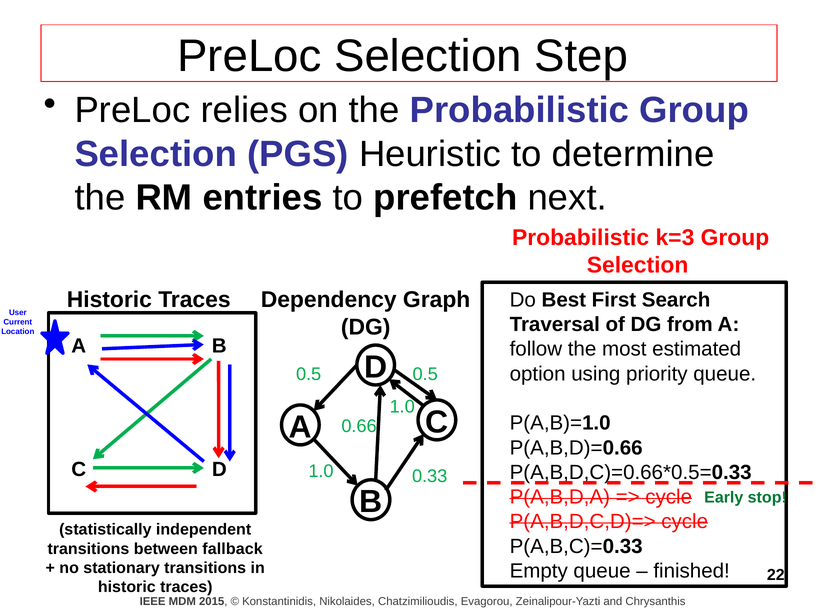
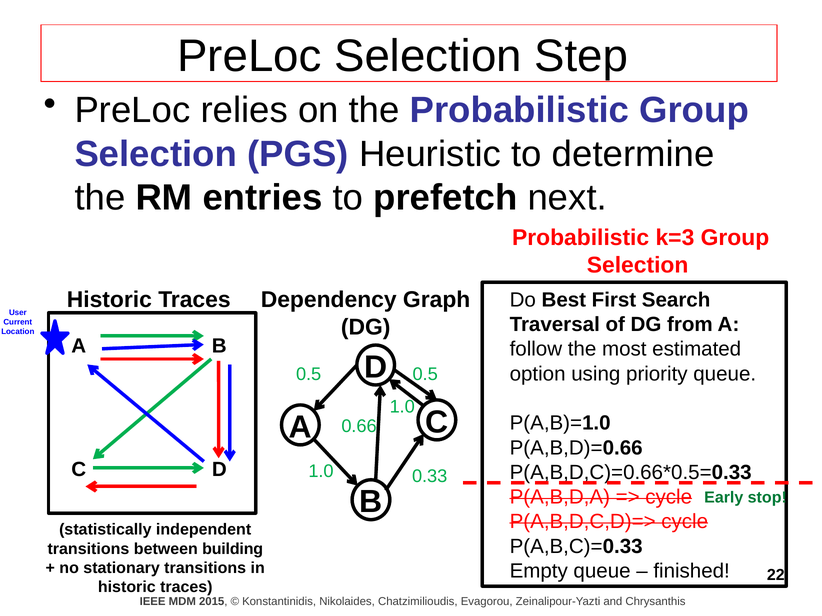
fallback: fallback -> building (233, 549)
